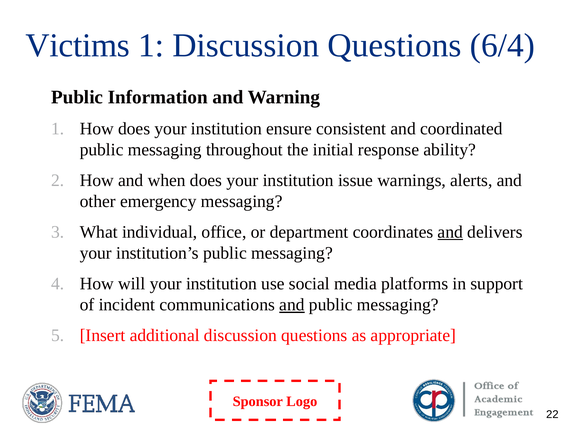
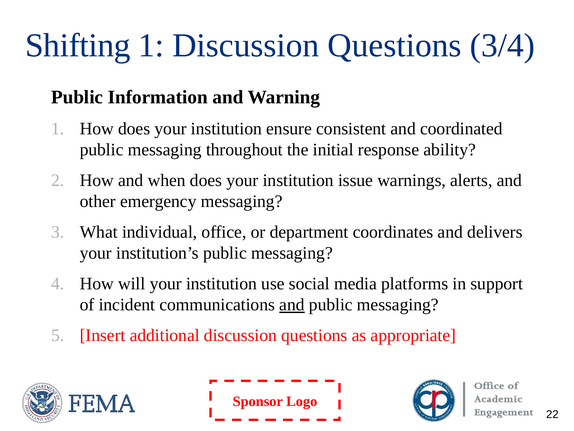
Victims: Victims -> Shifting (78, 45)
6/4: 6/4 -> 3/4 (502, 45)
and underline: present -> none (450, 232)
